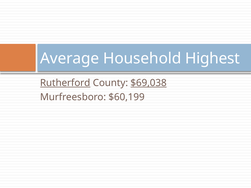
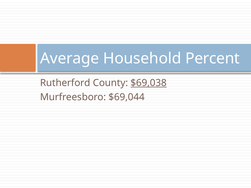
Highest: Highest -> Percent (213, 59)
Rutherford underline: present -> none (65, 83)
$60,199: $60,199 -> $69,044 (127, 97)
